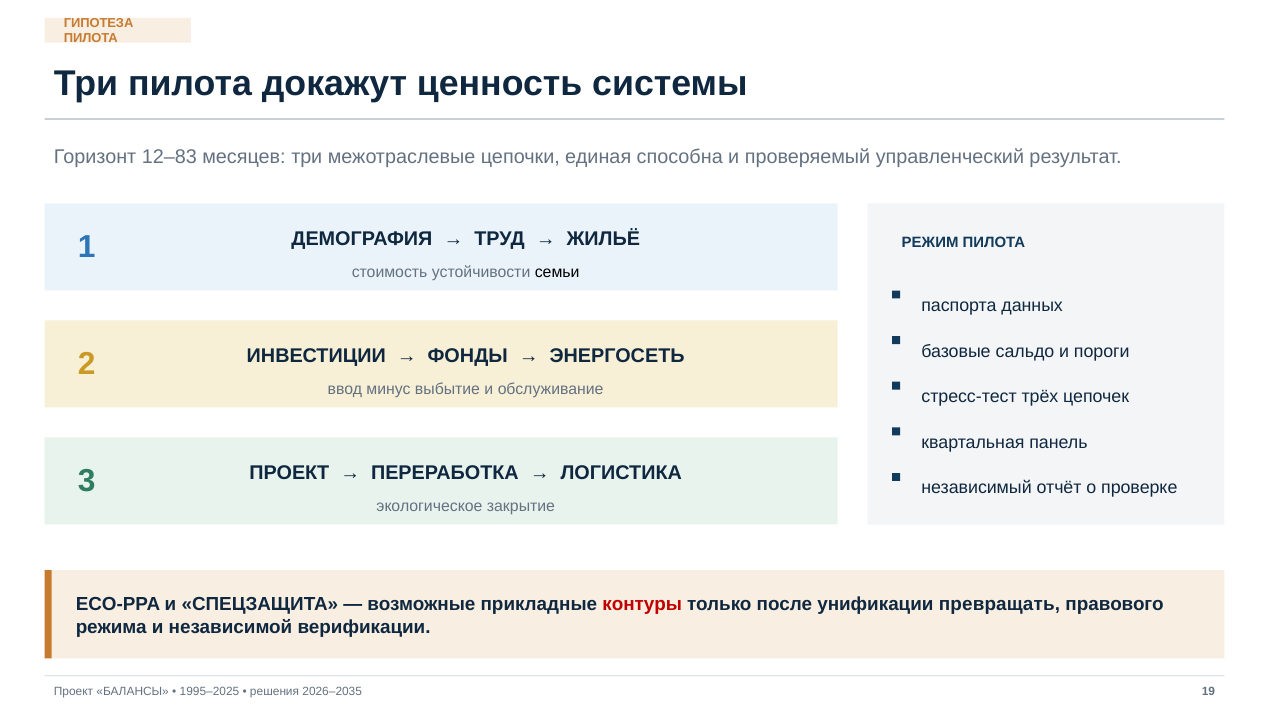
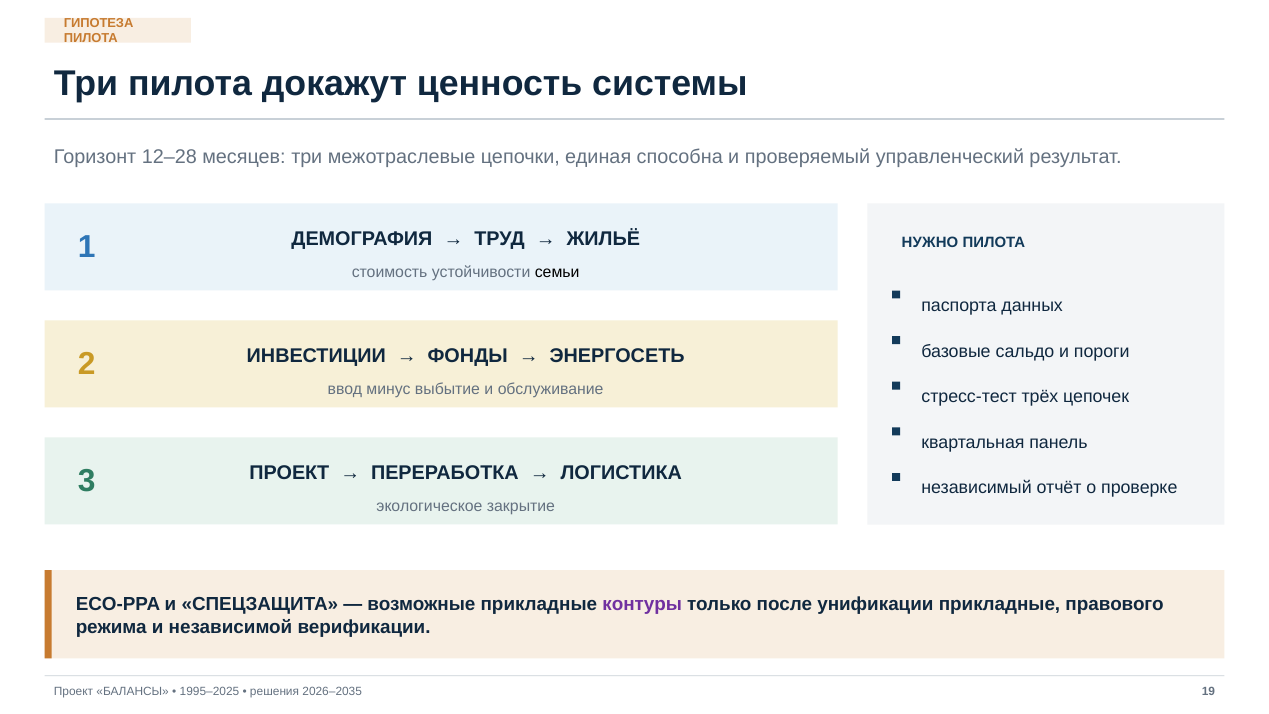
12–83: 12–83 -> 12–28 (169, 157)
РЕЖИМ: РЕЖИМ -> НУЖНО (930, 243)
контуры colour: red -> purple (642, 604)
унификации превращать: превращать -> прикладные (1000, 604)
